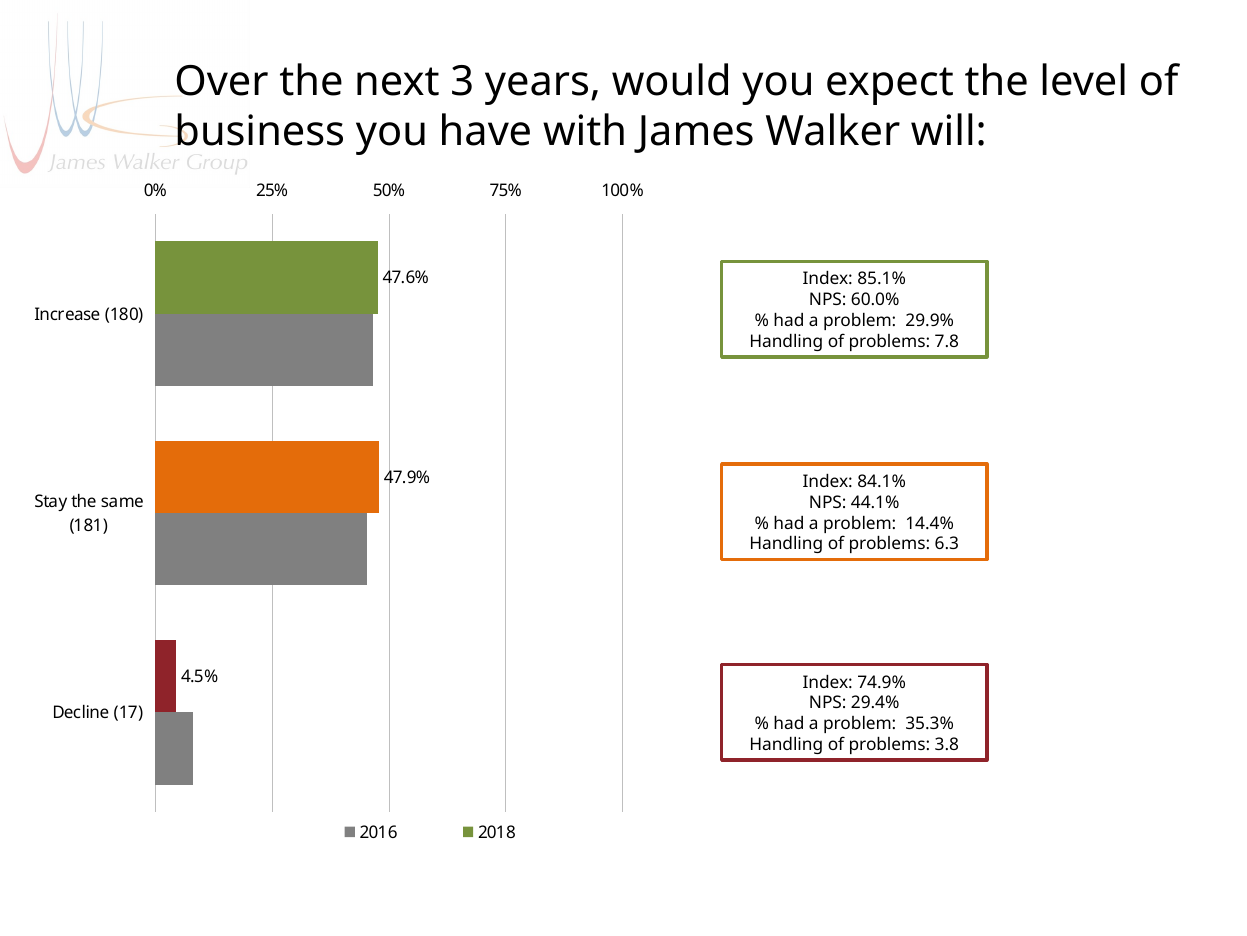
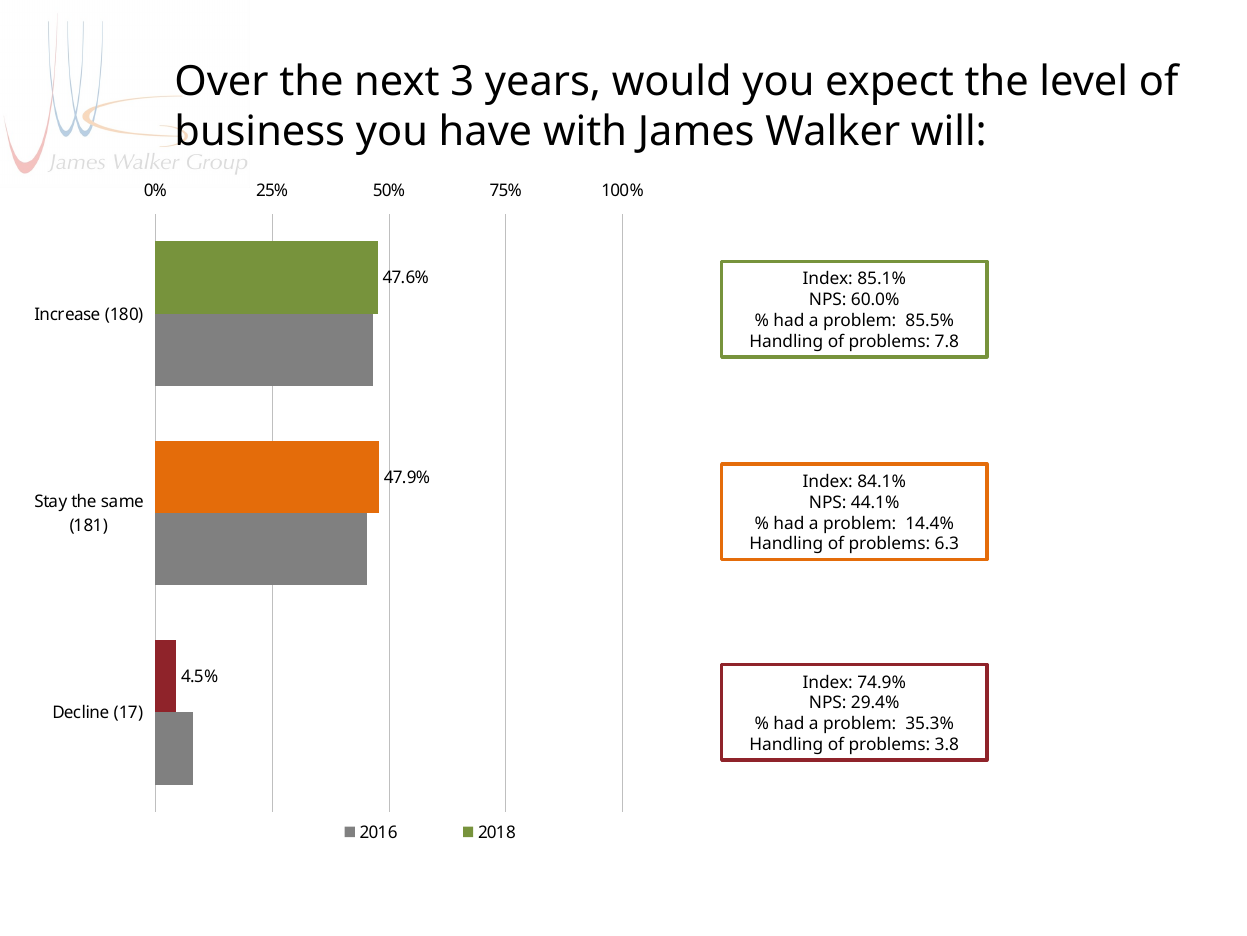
29.9%: 29.9% -> 85.5% (930, 321)
